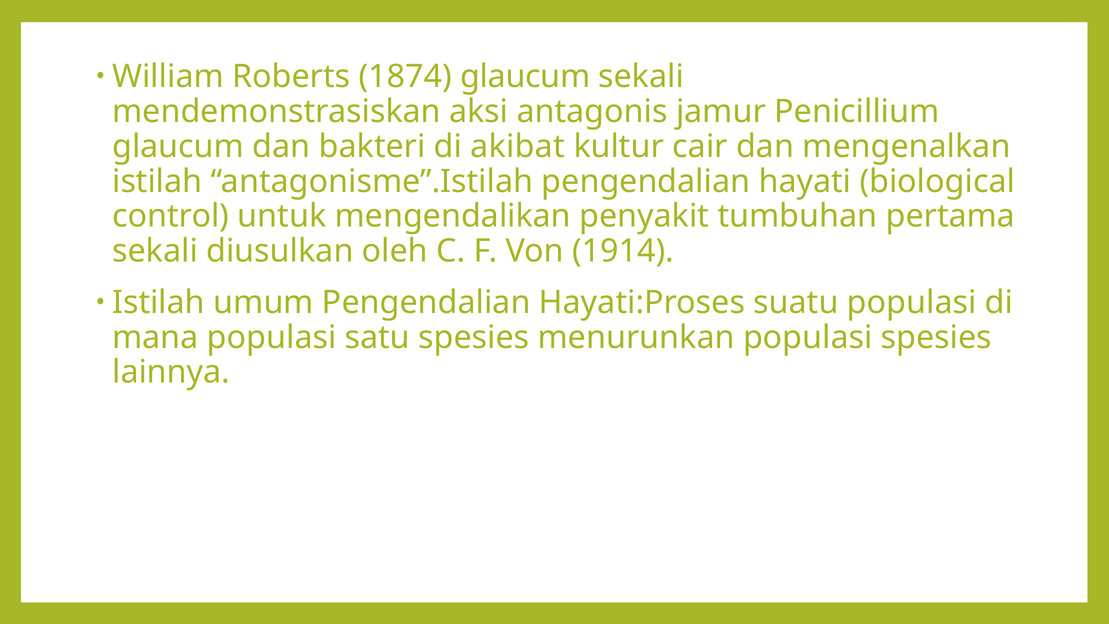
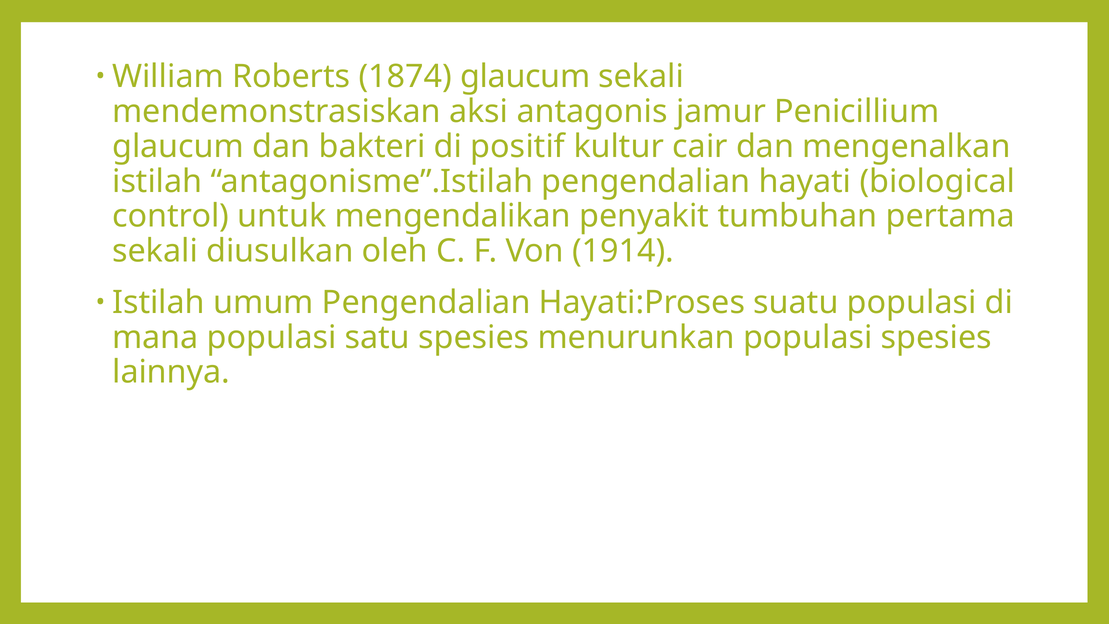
akibat: akibat -> positif (518, 146)
